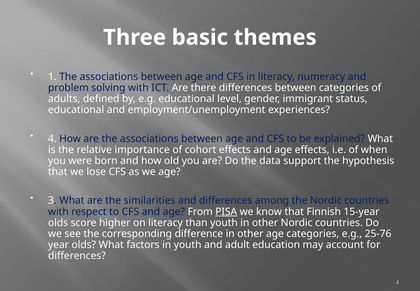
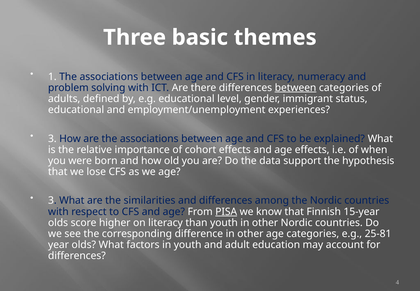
between underline: none -> present (296, 88)
4: 4 -> 3 (52, 139)
25-76: 25-76 -> 25-81 (378, 234)
